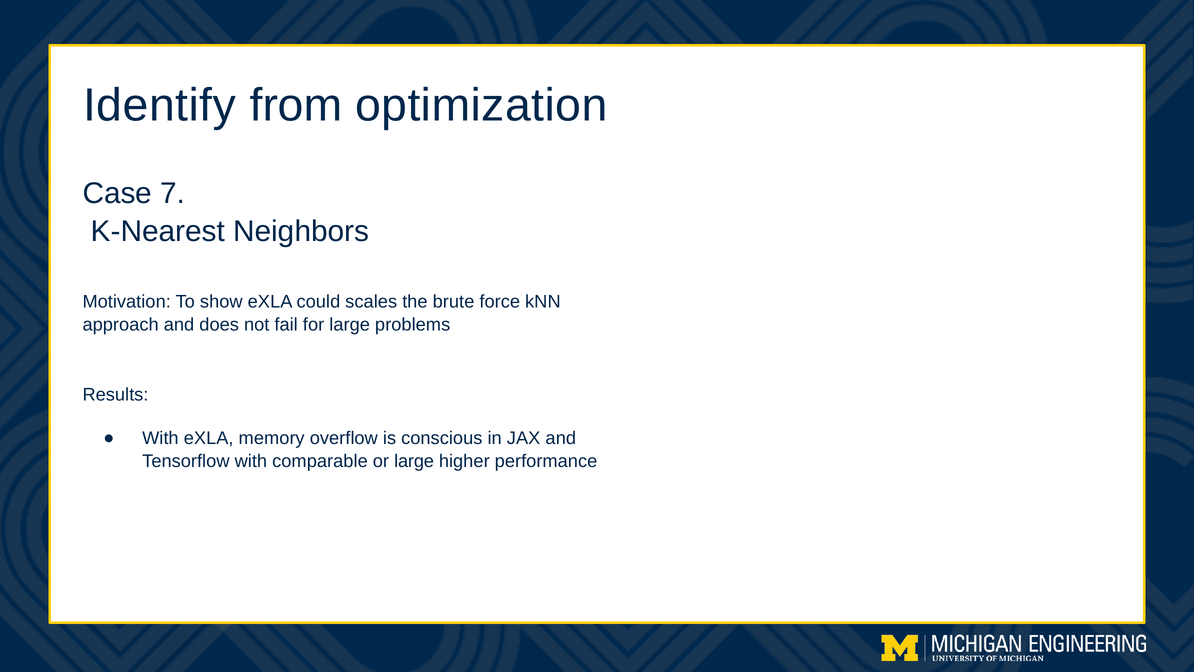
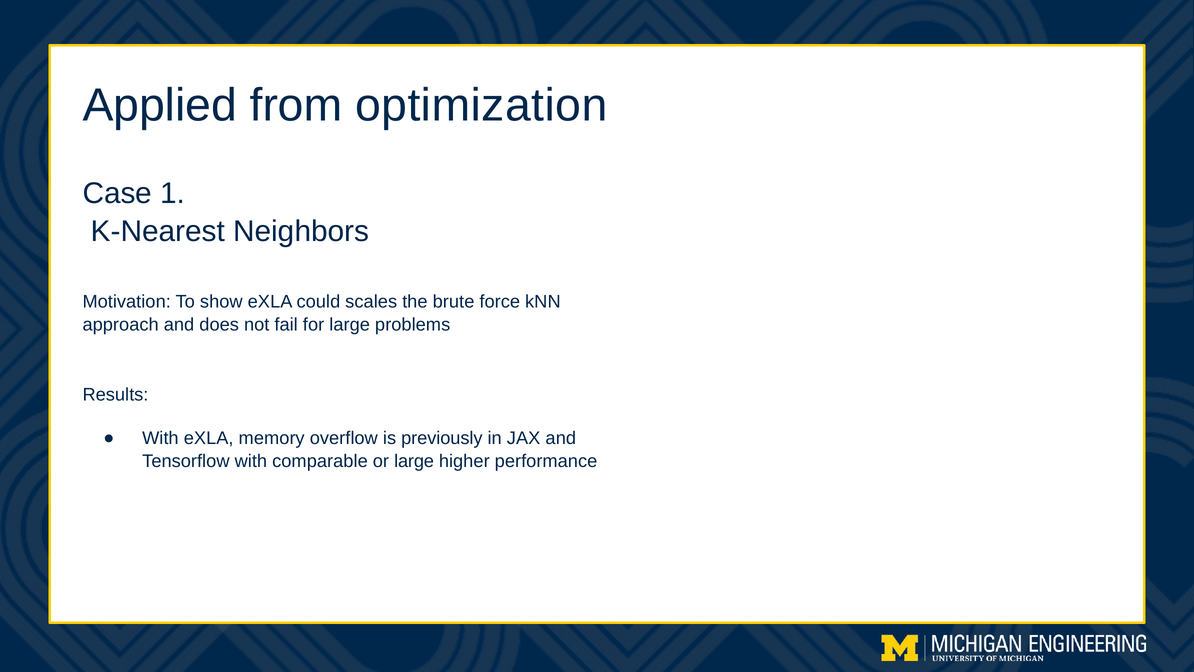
Identify: Identify -> Applied (160, 105)
7: 7 -> 1 (173, 193)
conscious: conscious -> previously (442, 438)
